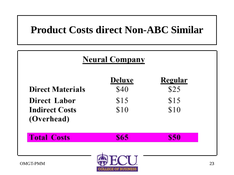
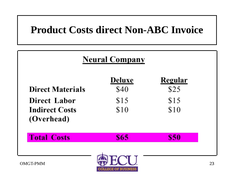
Similar: Similar -> Invoice (187, 30)
